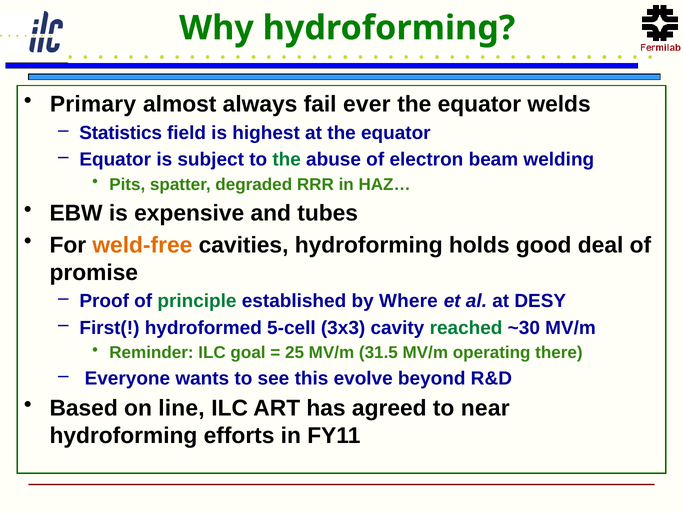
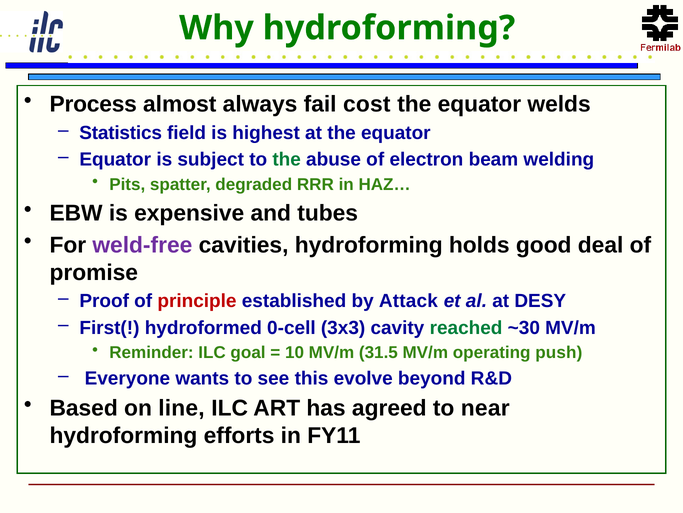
Primary: Primary -> Process (93, 104)
ever: ever -> cost (367, 104)
weld-free colour: orange -> purple (142, 245)
principle colour: green -> red (197, 301)
Where: Where -> Attack (408, 301)
5-cell: 5-cell -> 0-cell (291, 327)
25: 25 -> 10 (295, 352)
there: there -> push (559, 352)
